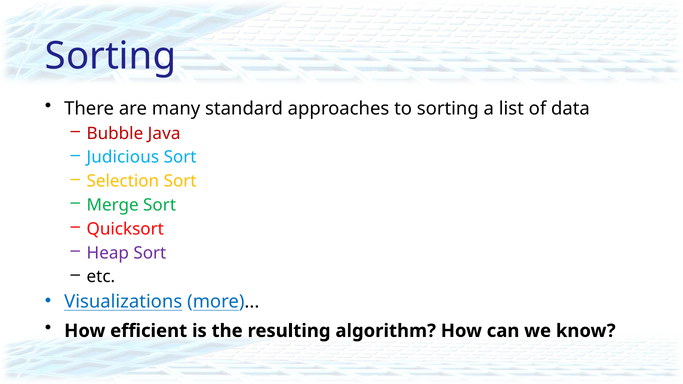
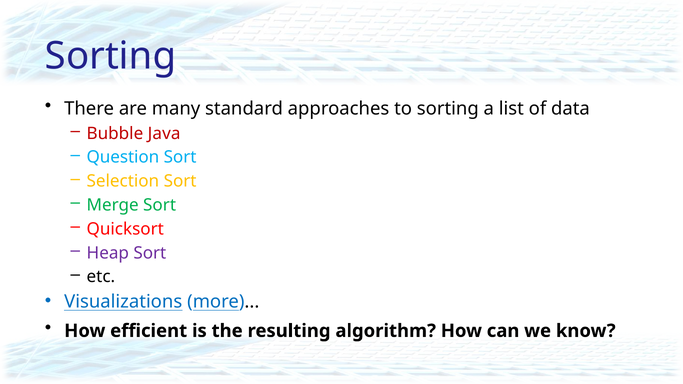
Judicious: Judicious -> Question (123, 157)
